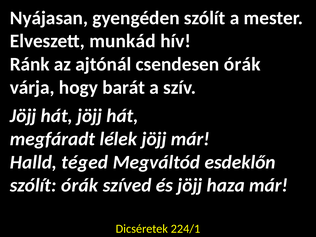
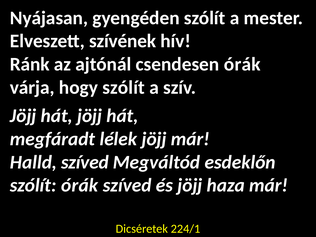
munkád: munkád -> szívének (123, 41)
hogy barát: barát -> szólít (124, 87)
Halld téged: téged -> szíved (85, 162)
